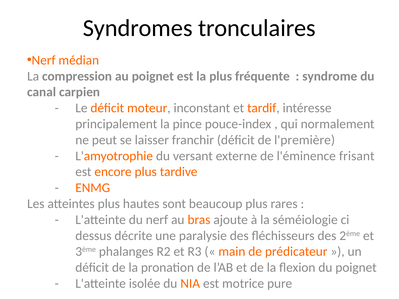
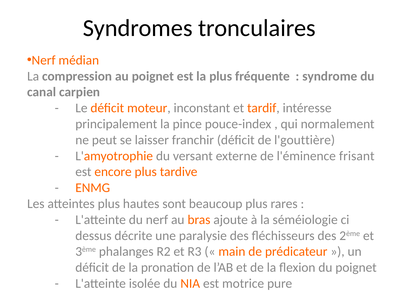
l'première: l'première -> l'gouttière (305, 140)
